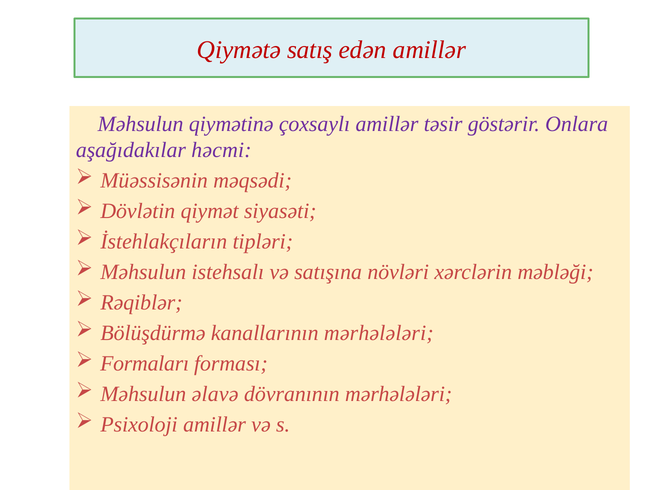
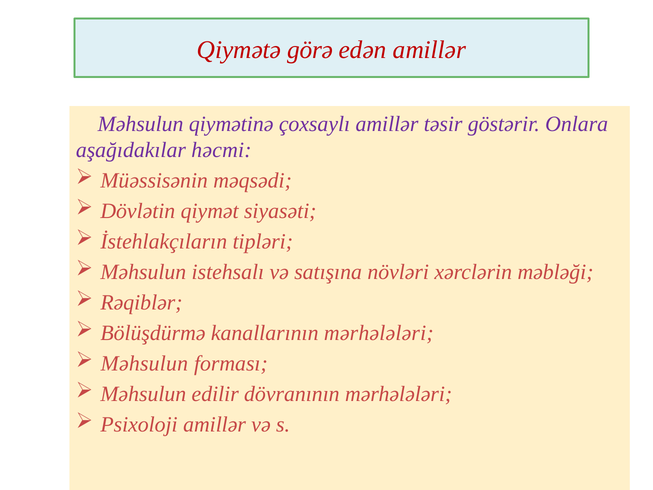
satış: satış -> görə (310, 50)
Formaları: Formaları -> Məhsulun (144, 363)
əlavə: əlavə -> edilir (215, 394)
